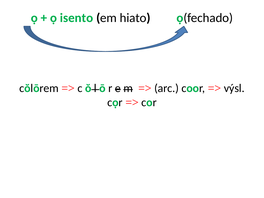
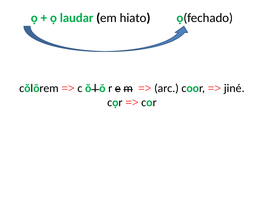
isento: isento -> laudar (77, 18)
výsl: výsl -> jiné (234, 88)
